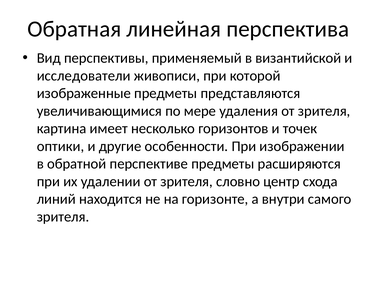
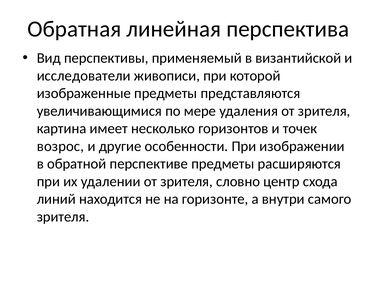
оптики: оптики -> возрос (60, 146)
